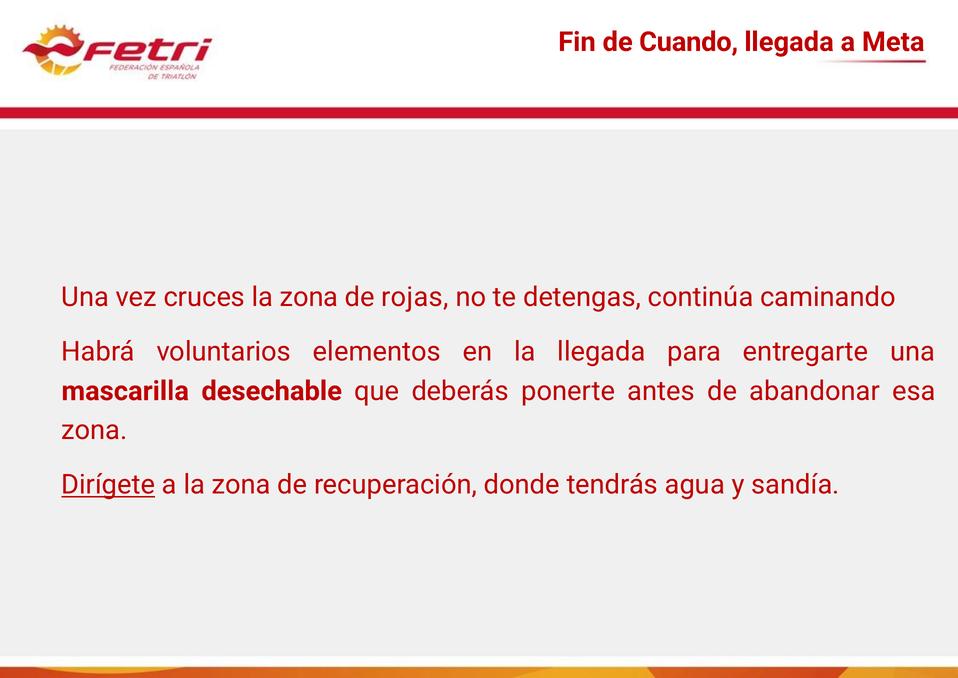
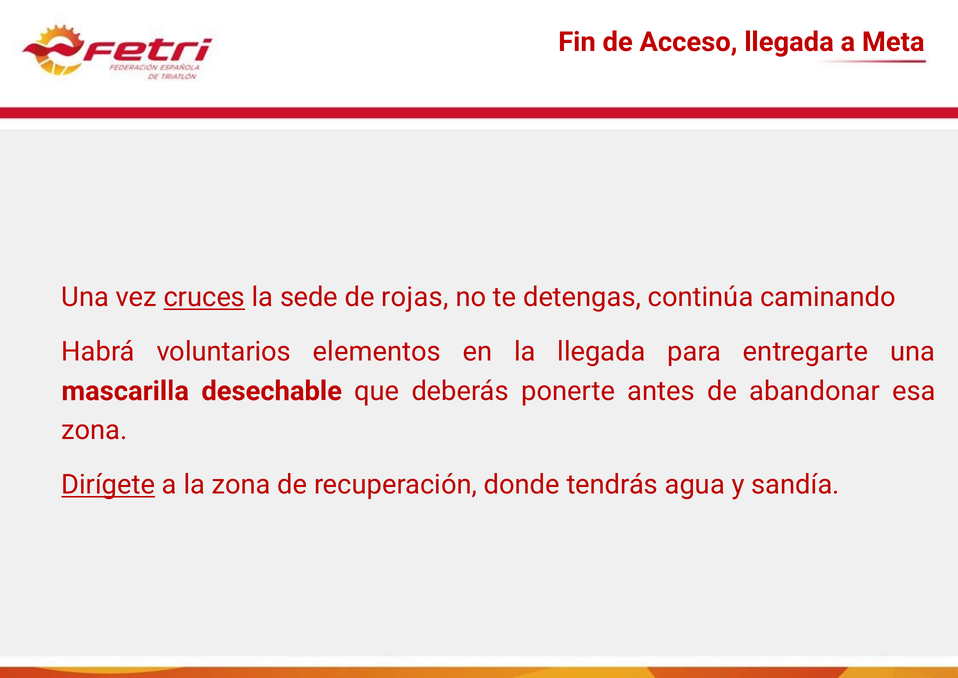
Cuando: Cuando -> Acceso (688, 42)
cruces underline: none -> present (204, 297)
zona: zona -> sede (309, 297)
